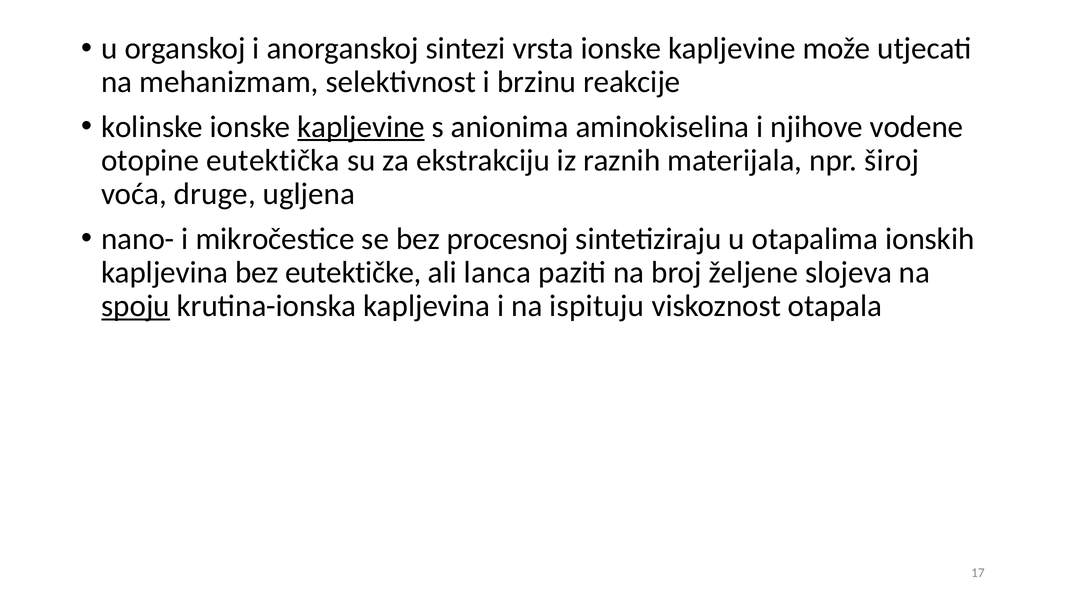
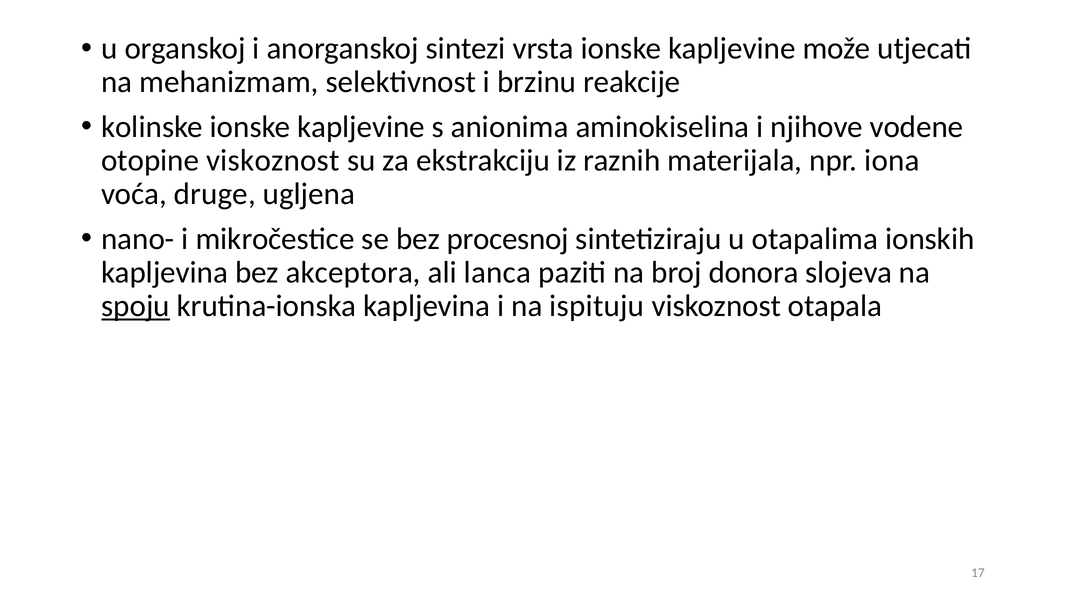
kapljevine underline: present -> none (361, 127)
otopine eutektička: eutektička -> viskoznost (273, 160)
široj: široj -> iona (892, 160)
eutektičke: eutektičke -> akceptora (353, 272)
željene: željene -> donora (754, 272)
